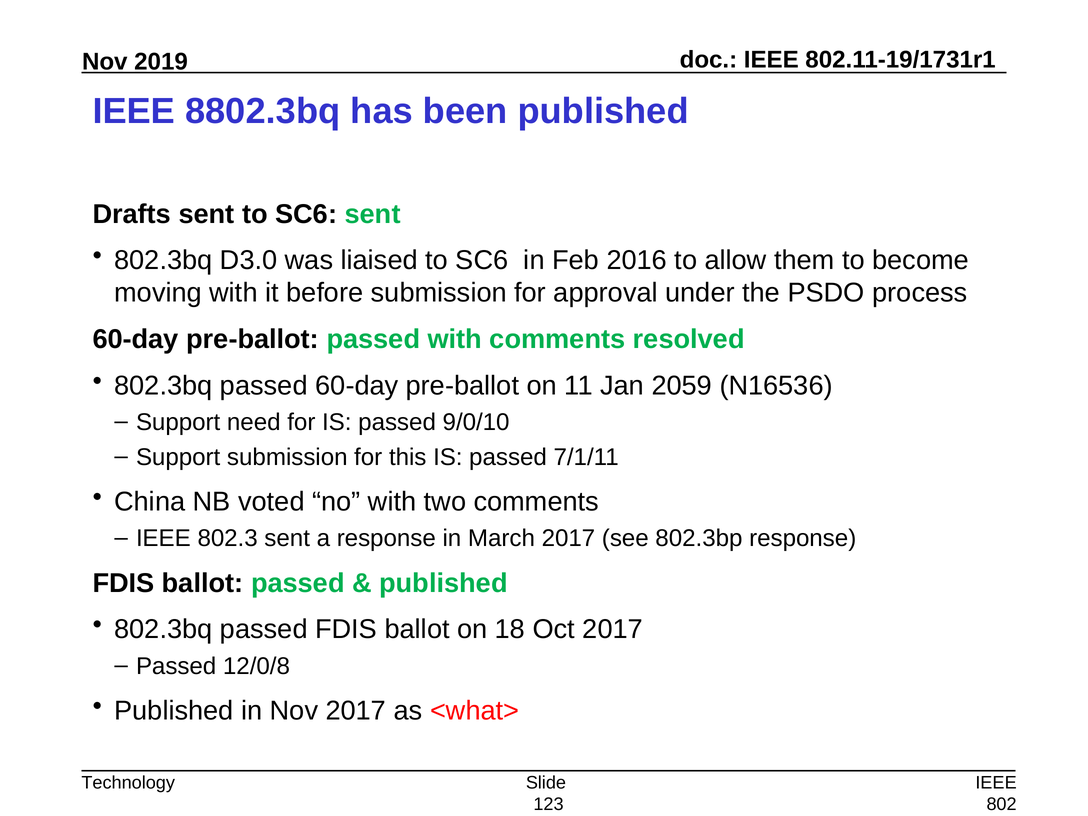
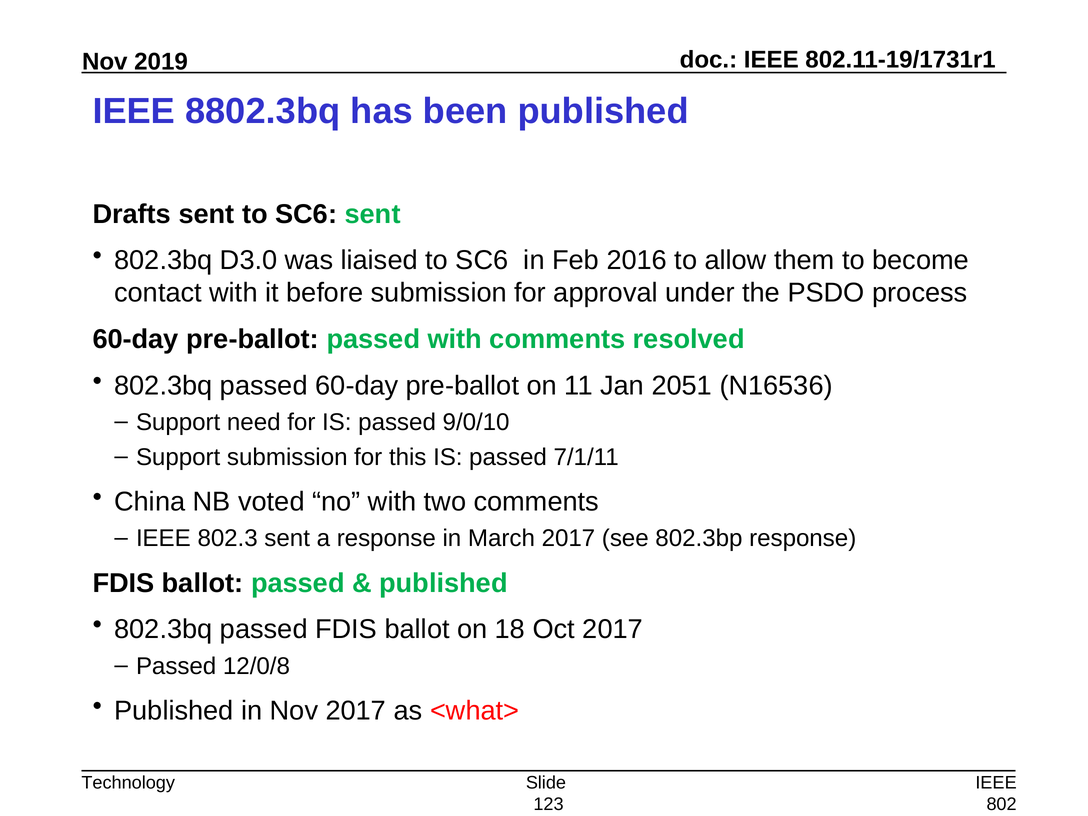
moving: moving -> contact (158, 293)
2059: 2059 -> 2051 (682, 386)
